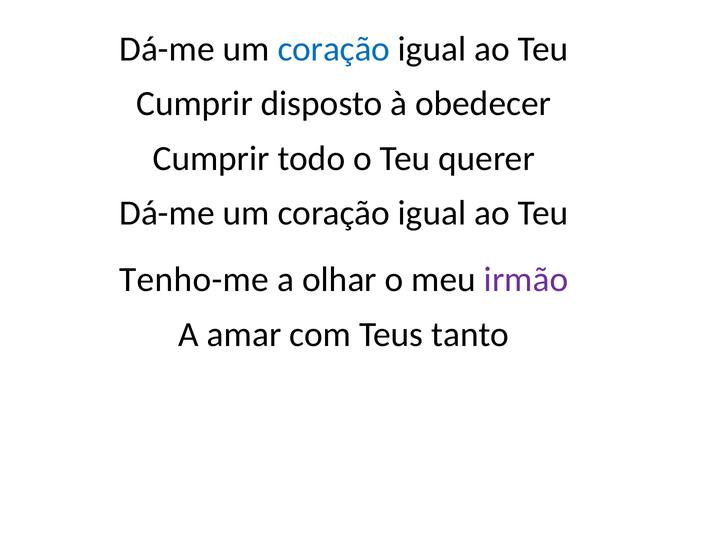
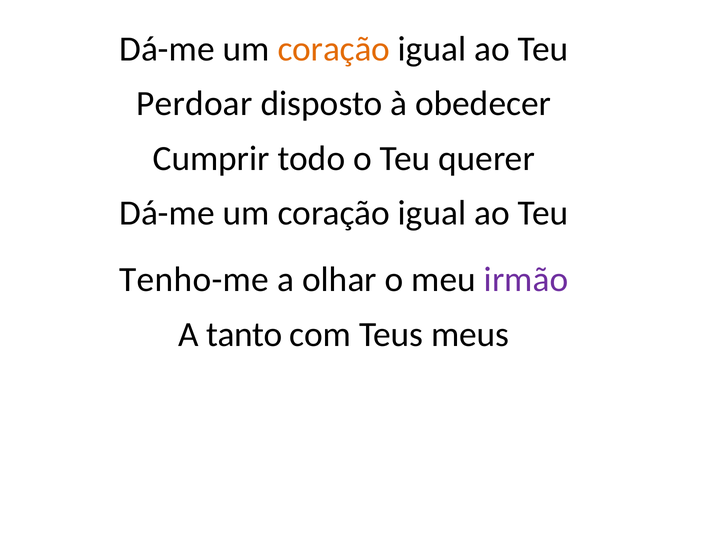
coração colour: blue -> orange (334, 49)
Cumprir: Cumprir -> Perdoar (194, 104)
amar: amar -> tanto (244, 334)
tanto: tanto -> meus (470, 334)
